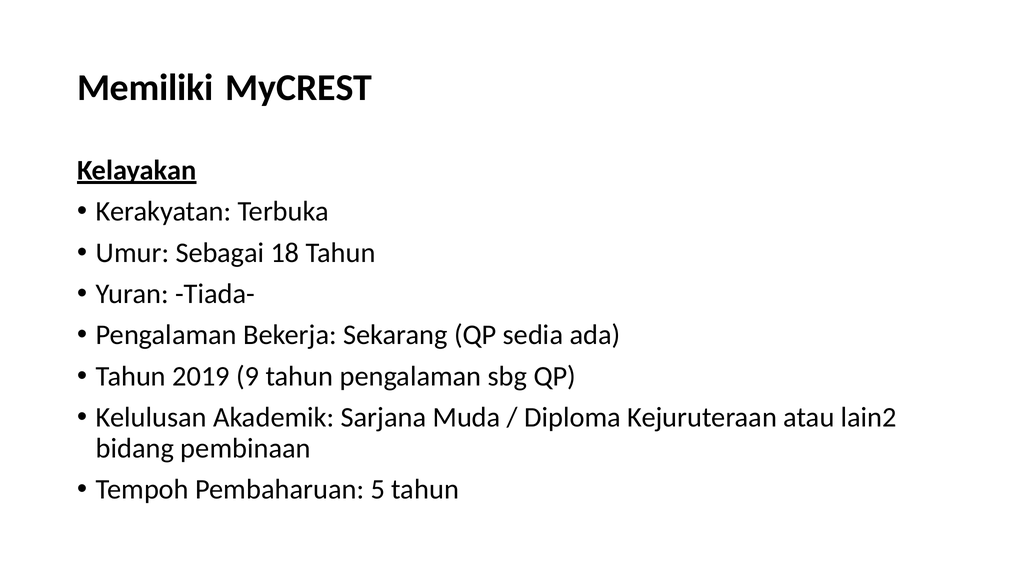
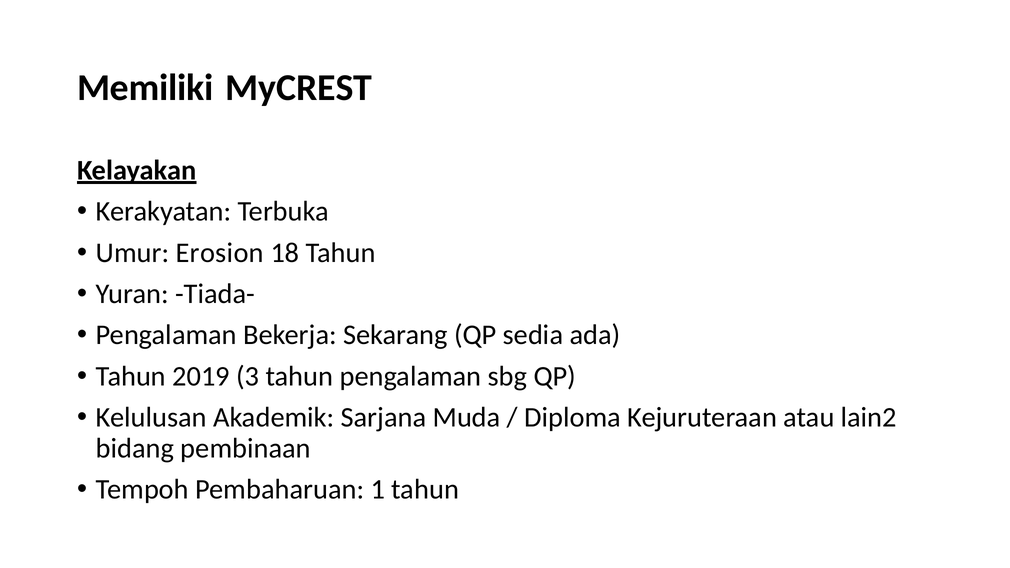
Sebagai: Sebagai -> Erosion (220, 253)
9: 9 -> 3 (248, 376)
5: 5 -> 1 (378, 490)
